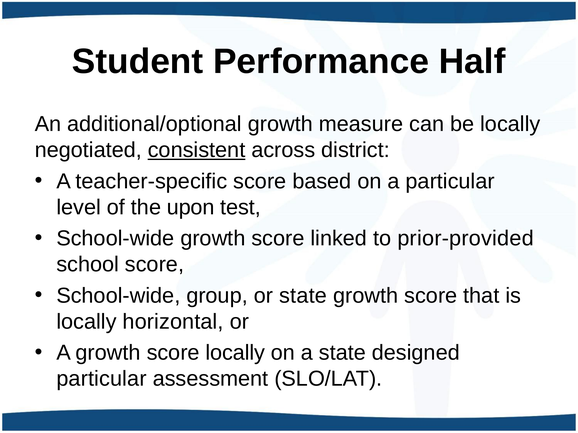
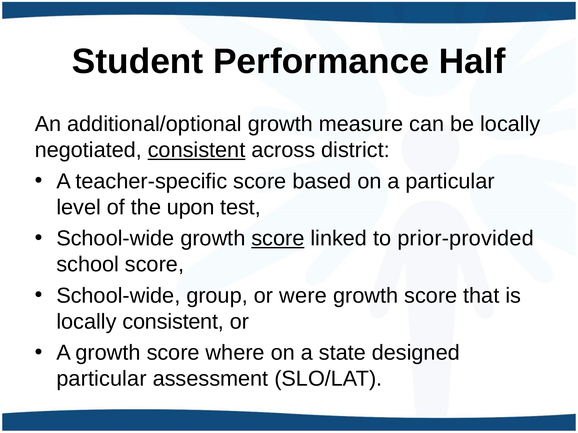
score underline: none -> present (278, 239)
or state: state -> were (303, 296)
locally horizontal: horizontal -> consistent (173, 322)
score locally: locally -> where (235, 353)
